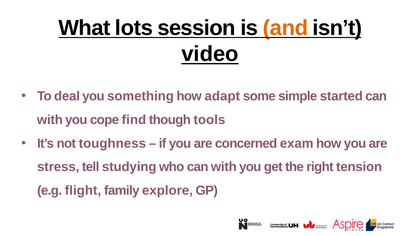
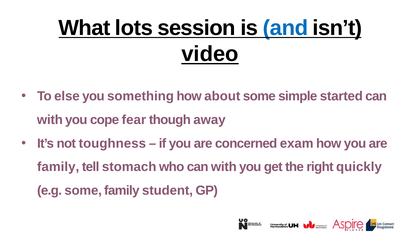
and colour: orange -> blue (285, 28)
deal: deal -> else (67, 96)
adapt: adapt -> about (222, 96)
find: find -> fear (134, 120)
tools: tools -> away (209, 120)
stress: stress -> family (58, 167)
studying: studying -> stomach (129, 167)
tension: tension -> quickly (359, 167)
e.g flight: flight -> some (83, 191)
explore: explore -> student (168, 191)
